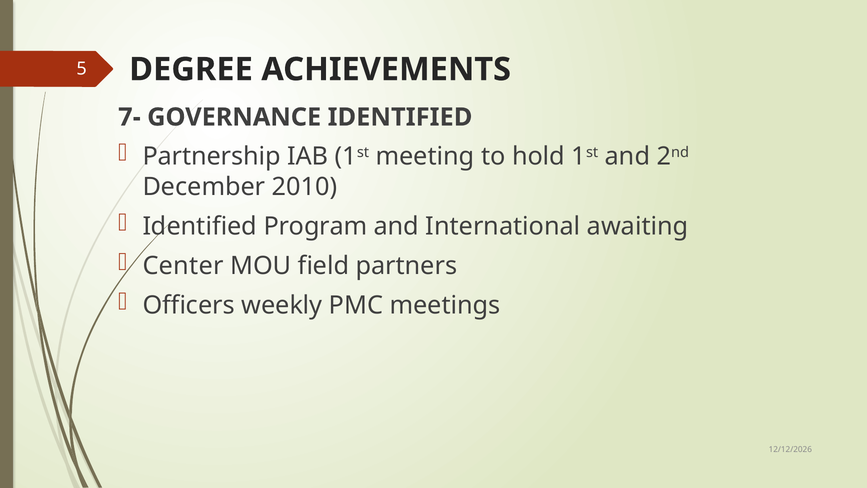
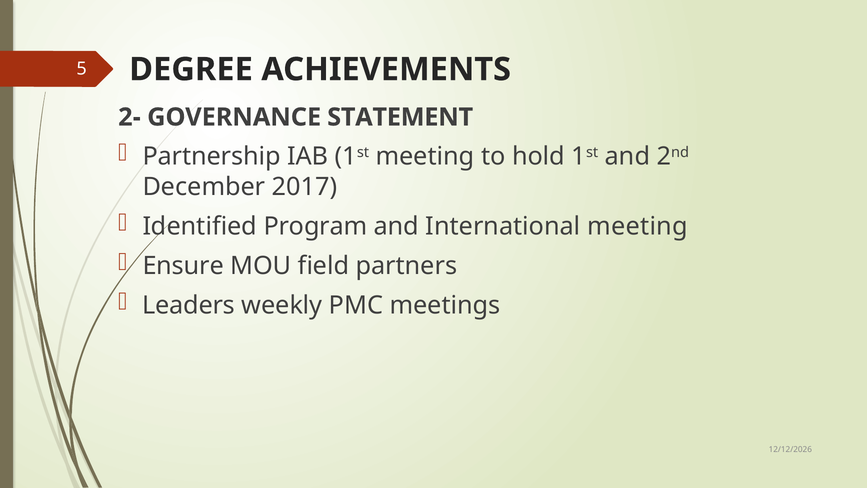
7-: 7- -> 2- (129, 117)
GOVERNANCE IDENTIFIED: IDENTIFIED -> STATEMENT (400, 117)
2010: 2010 -> 2017 (305, 187)
International awaiting: awaiting -> meeting (638, 226)
Center: Center -> Ensure (183, 266)
Officers: Officers -> Leaders (189, 305)
